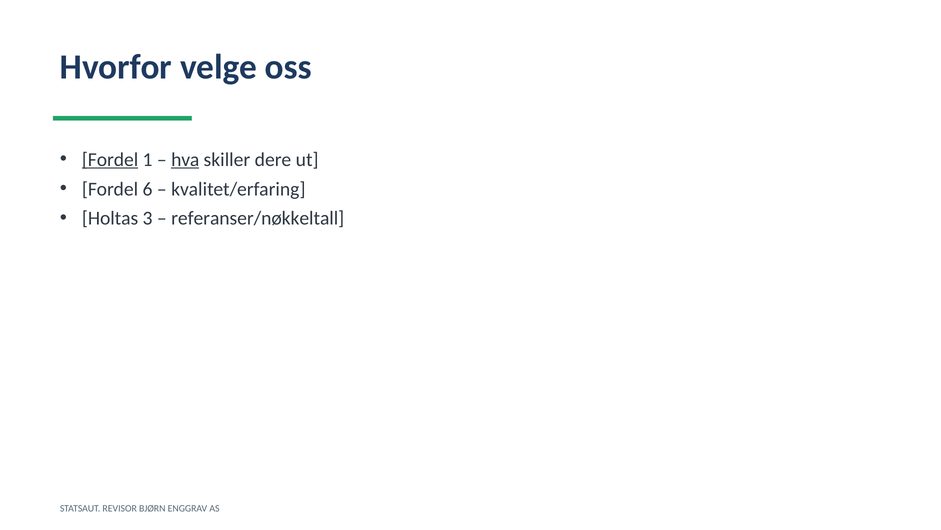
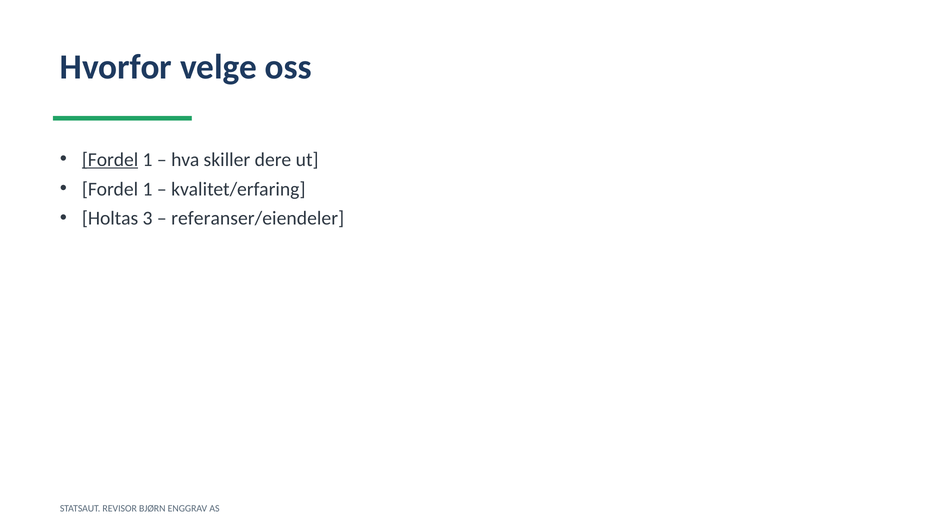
hva underline: present -> none (185, 159)
6: 6 -> 1 (148, 189)
referanser/nøkkeltall: referanser/nøkkeltall -> referanser/eiendeler (258, 218)
